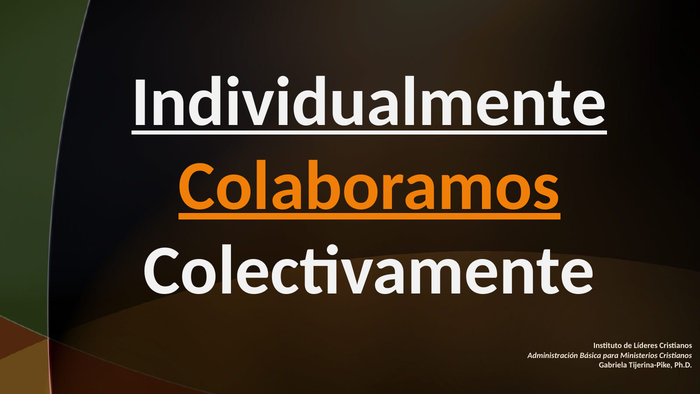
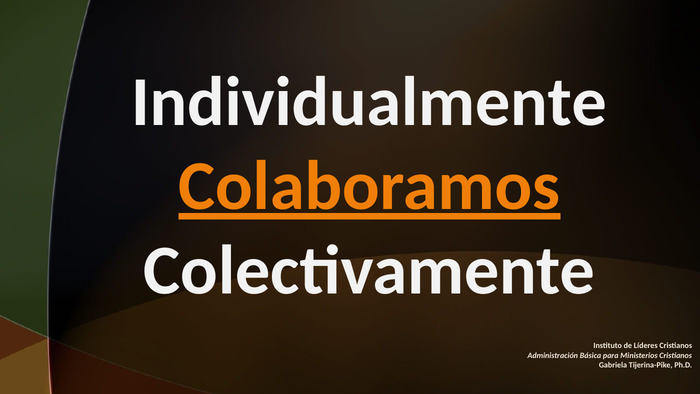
Individualmente underline: present -> none (369, 102)
